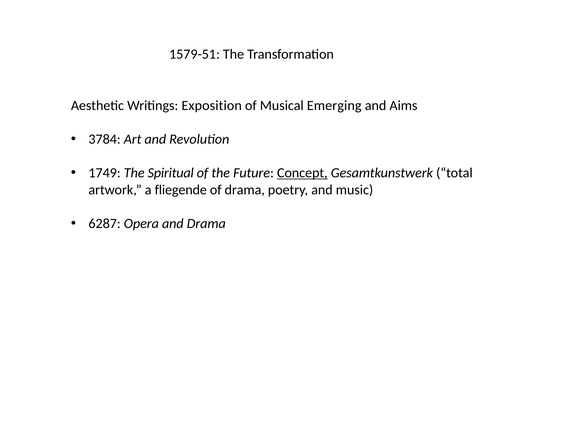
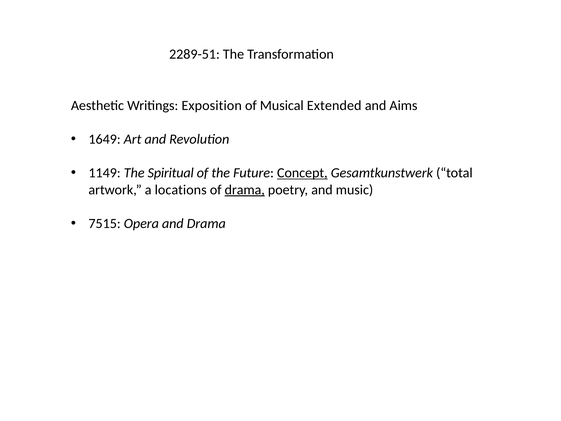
1579-51: 1579-51 -> 2289-51 (194, 54)
Emerging: Emerging -> Extended (334, 106)
3784: 3784 -> 1649 (105, 139)
1749: 1749 -> 1149 (105, 173)
fliegende: fliegende -> locations (181, 190)
drama underline: none -> present (245, 190)
6287: 6287 -> 7515 (105, 223)
